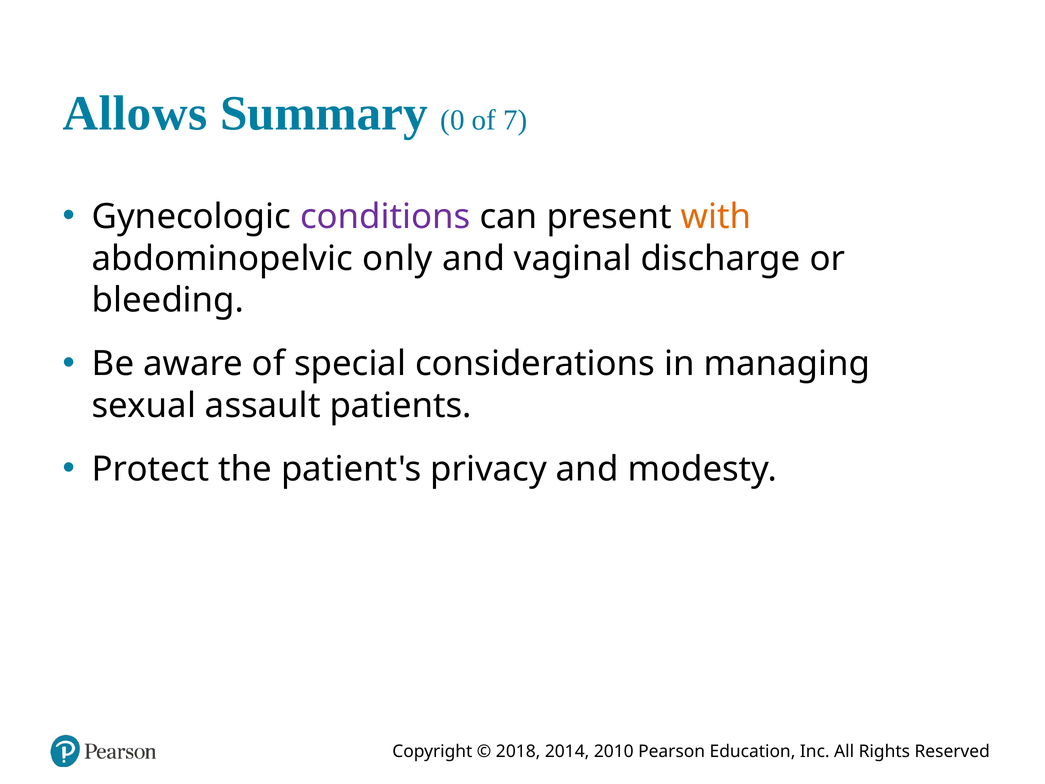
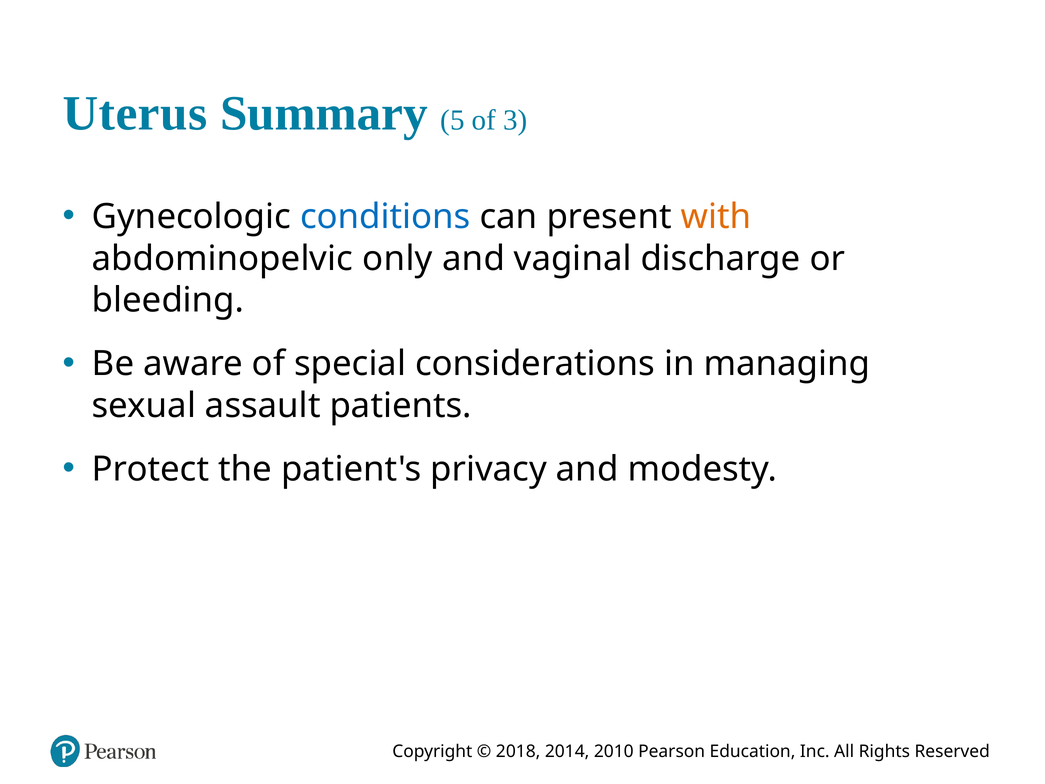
Allows: Allows -> Uterus (135, 113)
0: 0 -> 5 (453, 120)
7: 7 -> 3 (515, 120)
conditions colour: purple -> blue (385, 217)
